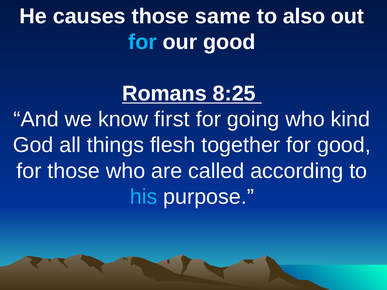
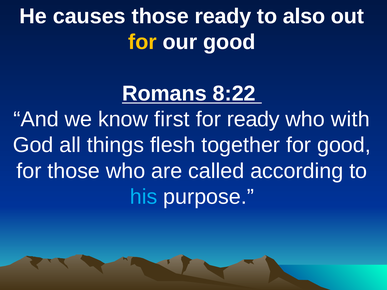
those same: same -> ready (223, 16)
for colour: light blue -> yellow (142, 42)
8:25: 8:25 -> 8:22 (234, 94)
for going: going -> ready (253, 119)
kind: kind -> with (350, 119)
